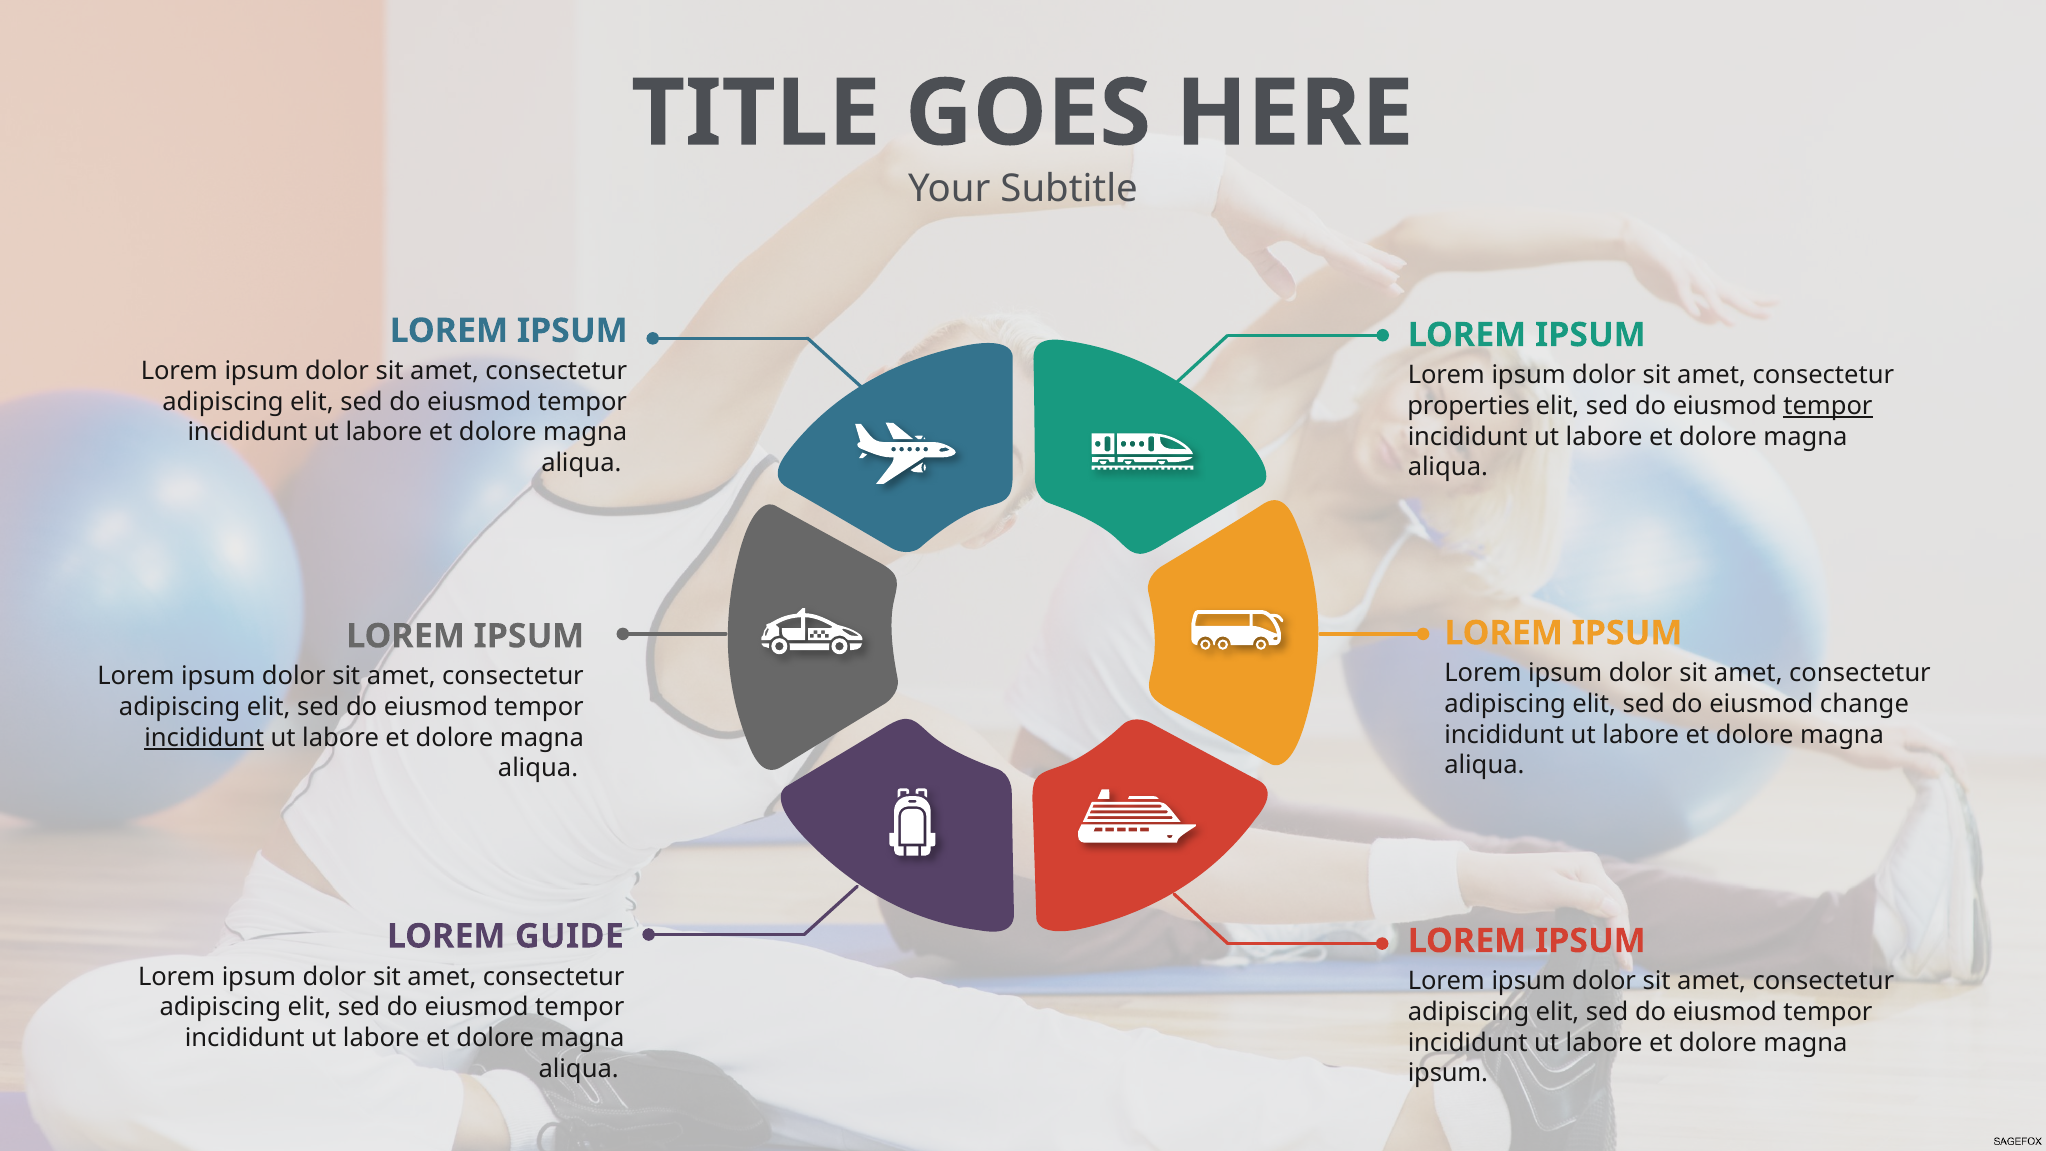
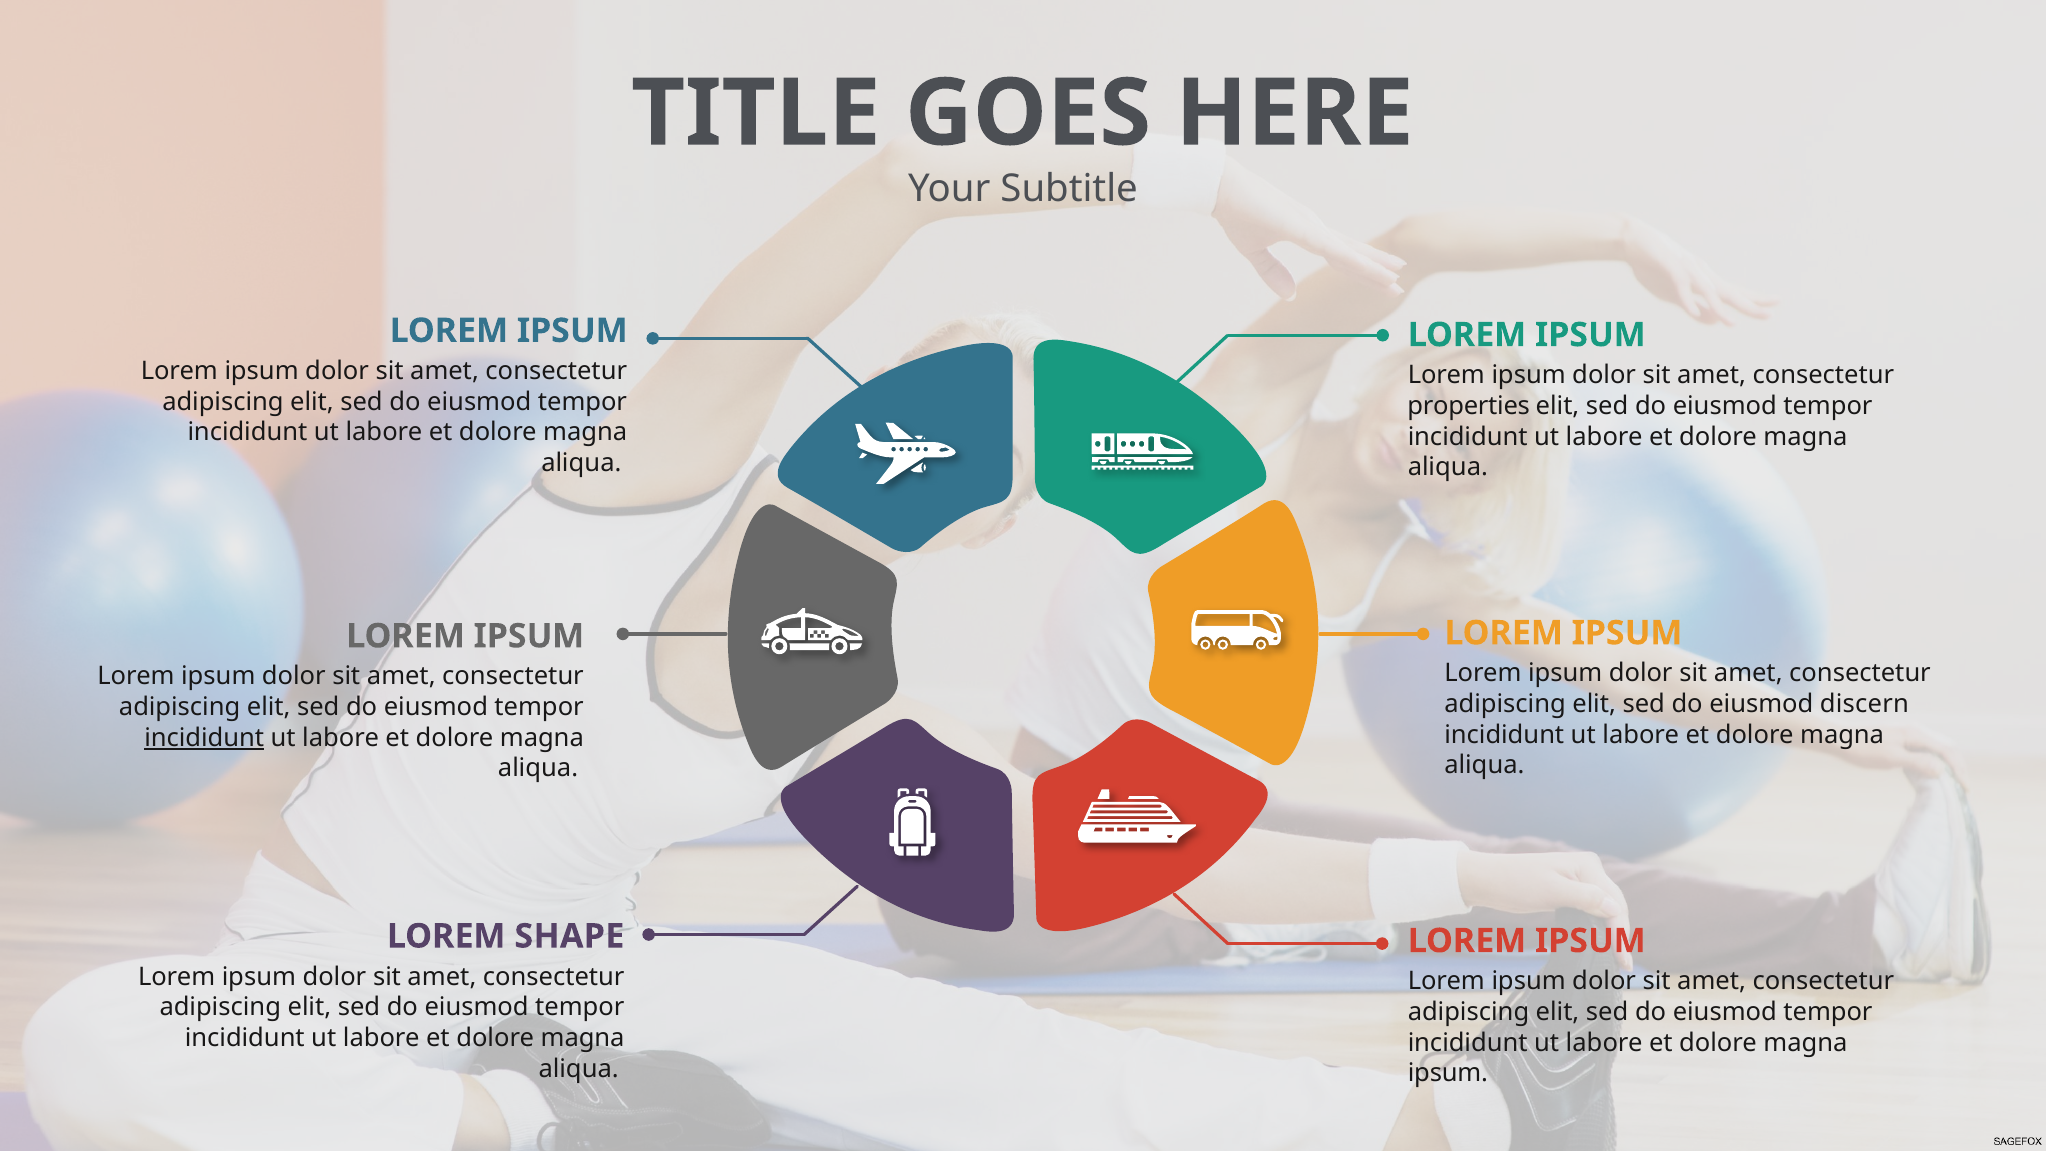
tempor underline: present -> none (1828, 406)
change: change -> discern (1864, 704)
GUIDE: GUIDE -> SHAPE (569, 936)
